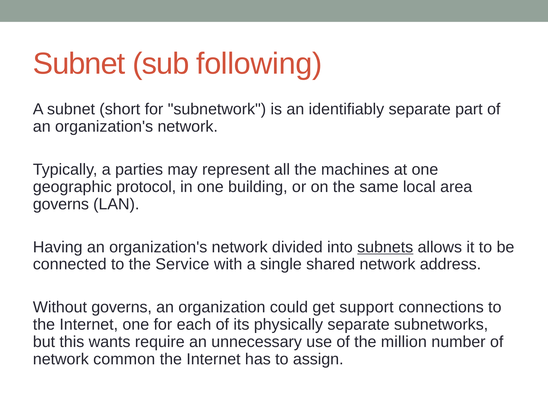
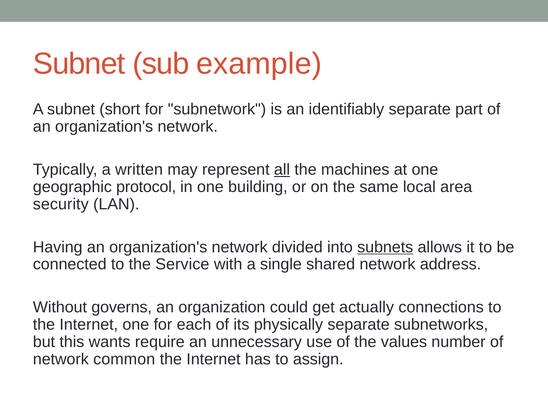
following: following -> example (259, 64)
parties: parties -> written (139, 170)
all underline: none -> present (282, 170)
governs: governs -> security (61, 204)
support: support -> actually (367, 307)
million: million -> values (404, 342)
